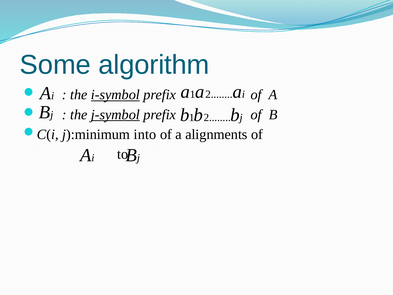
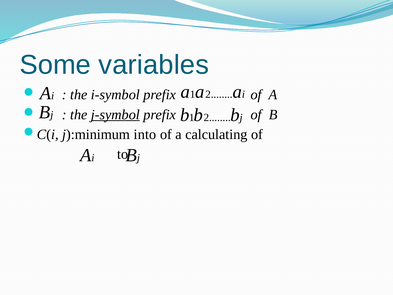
algorithm: algorithm -> variables (154, 65)
i-symbol underline: present -> none (115, 95)
alignments: alignments -> calculating (216, 134)
